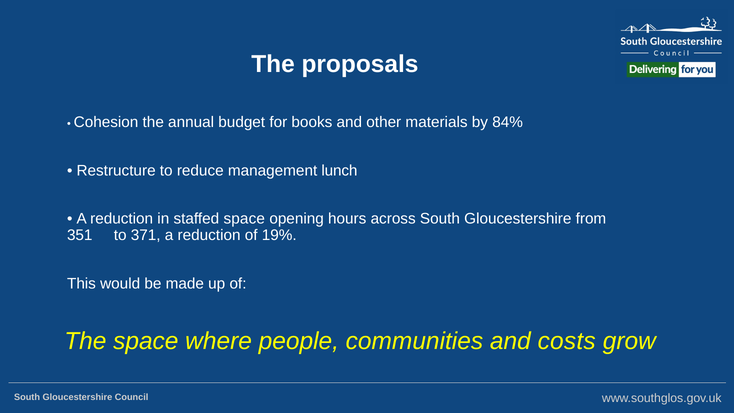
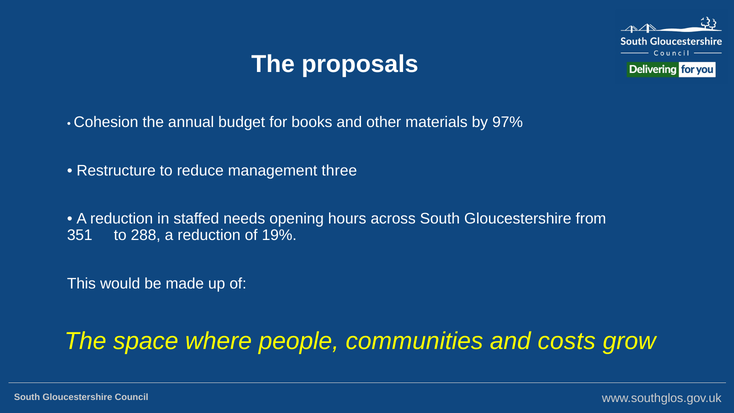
84%: 84% -> 97% (508, 122)
lunch: lunch -> three (339, 170)
staffed space: space -> needs (244, 219)
371: 371 -> 288 (146, 235)
